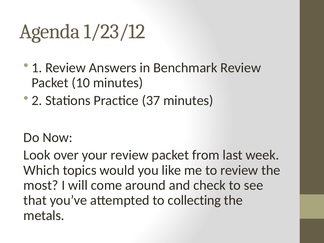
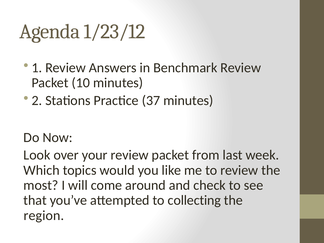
metals: metals -> region (44, 215)
